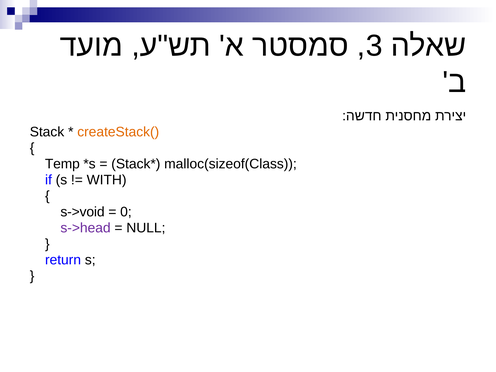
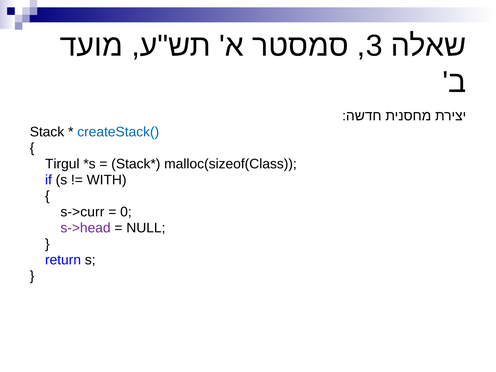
createStack( colour: orange -> blue (118, 132)
Temp: Temp -> Tirgul (62, 164)
s->void: s->void -> s->curr (82, 212)
